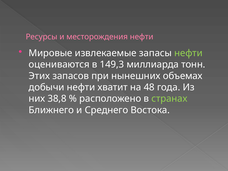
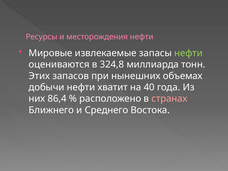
149,3: 149,3 -> 324,8 (112, 64)
48: 48 -> 40 (149, 87)
38,8: 38,8 -> 86,4 (57, 99)
странах colour: light green -> pink (169, 99)
